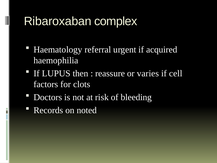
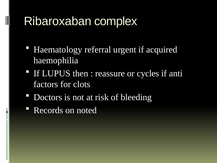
varies: varies -> cycles (148, 73)
cell: cell -> anti (176, 73)
